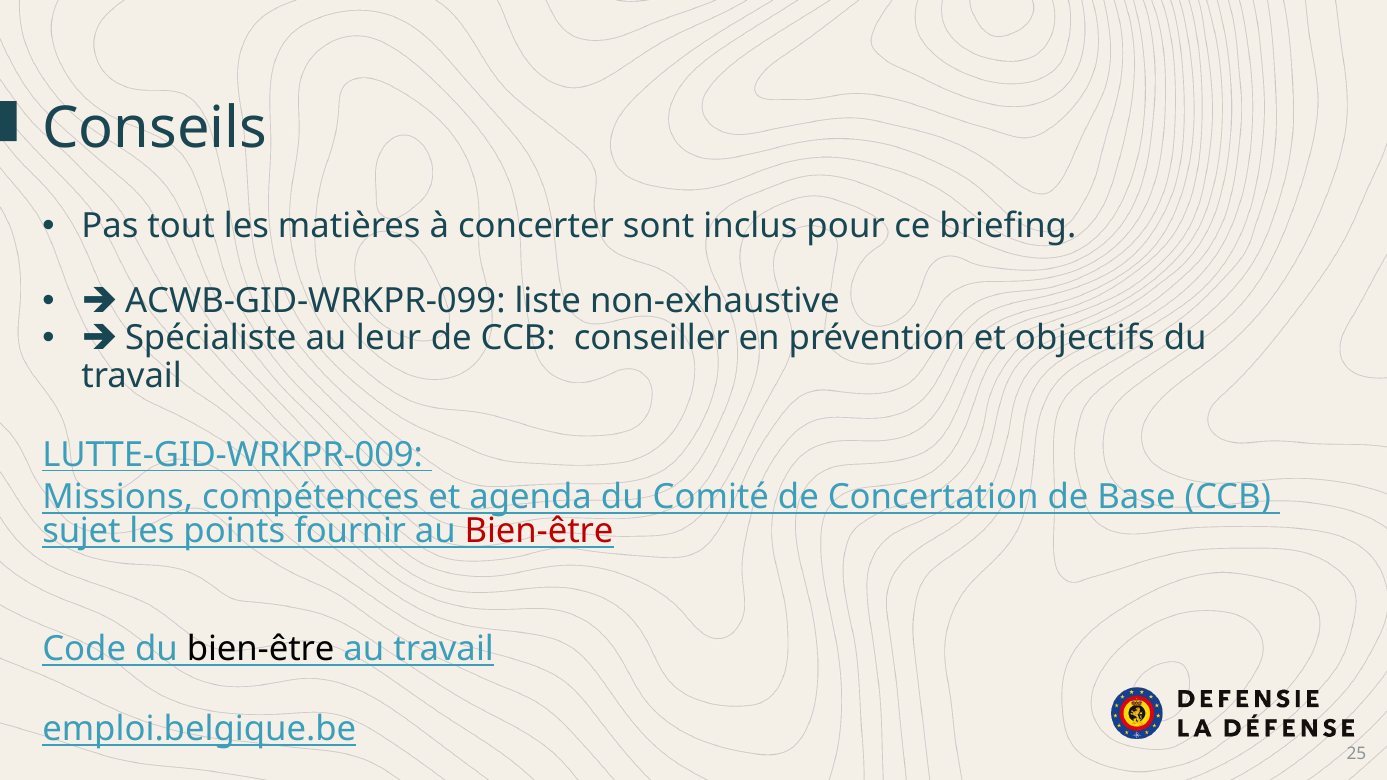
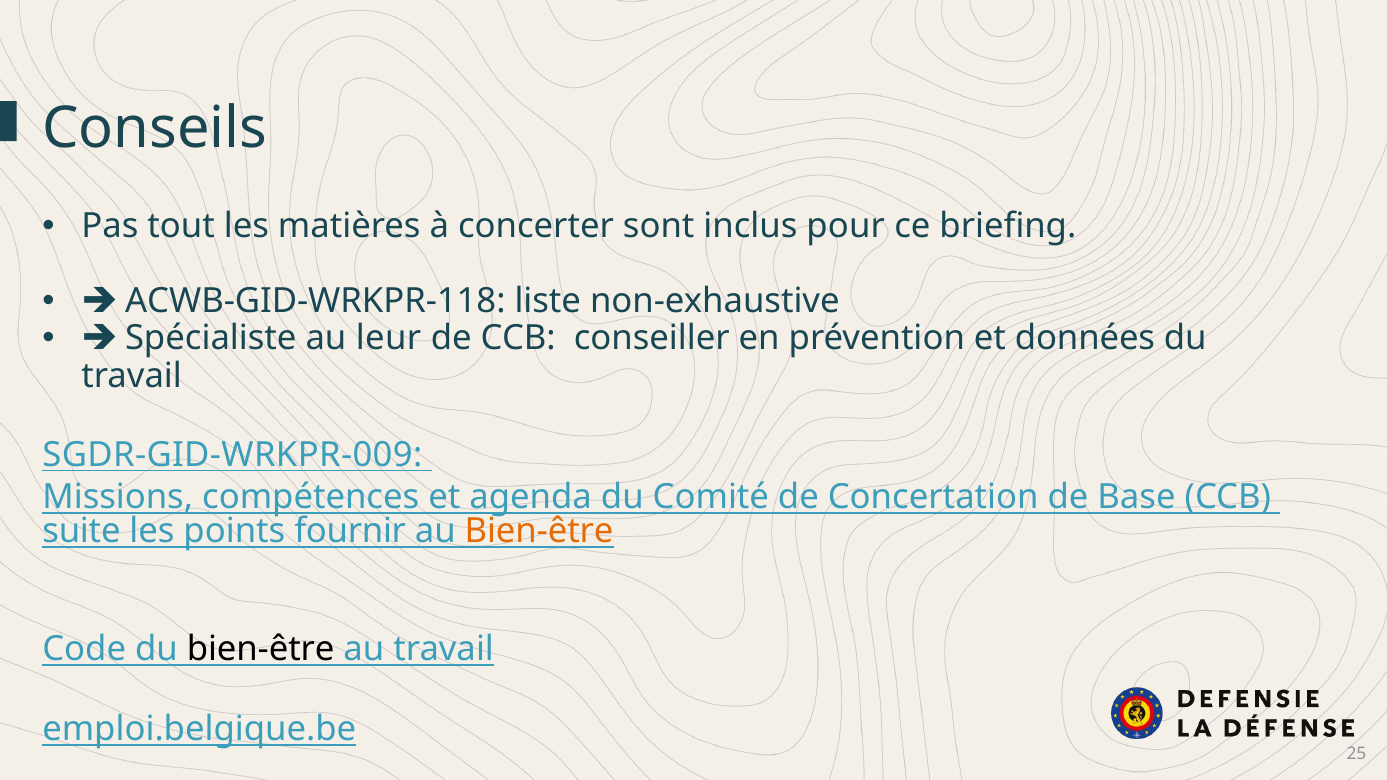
ACWB-GID-WRKPR-099: ACWB-GID-WRKPR-099 -> ACWB-GID-WRKPR-118 (315, 301)
objectifs: objectifs -> données (1085, 339)
LUTTE-GID-WRKPR-009: LUTTE-GID-WRKPR-009 -> SGDR-GID-WRKPR-009 (232, 455)
sujet: sujet -> suite (81, 532)
Bien-être colour: red -> orange (539, 532)
